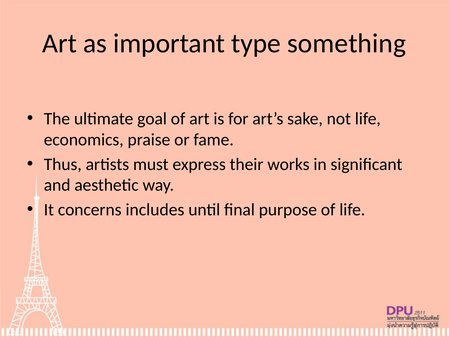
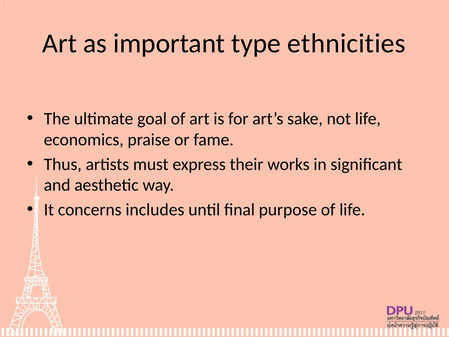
something: something -> ethnicities (346, 43)
